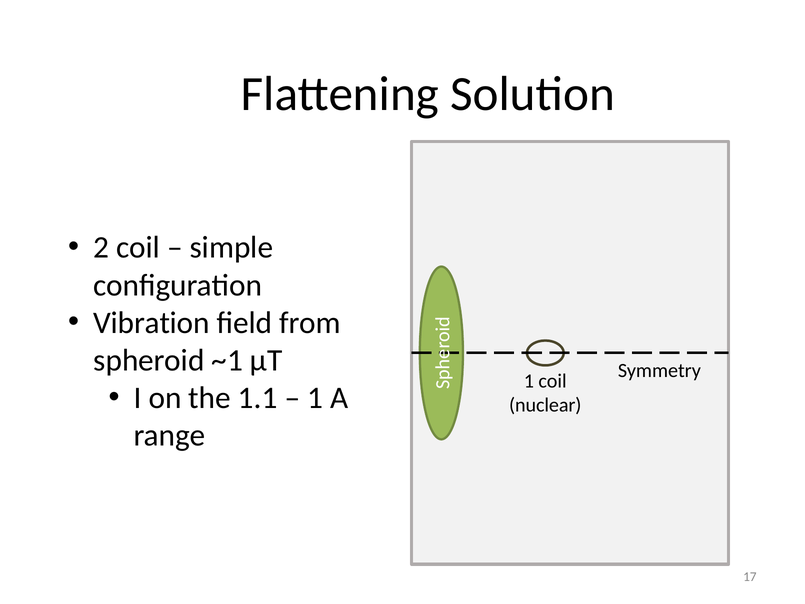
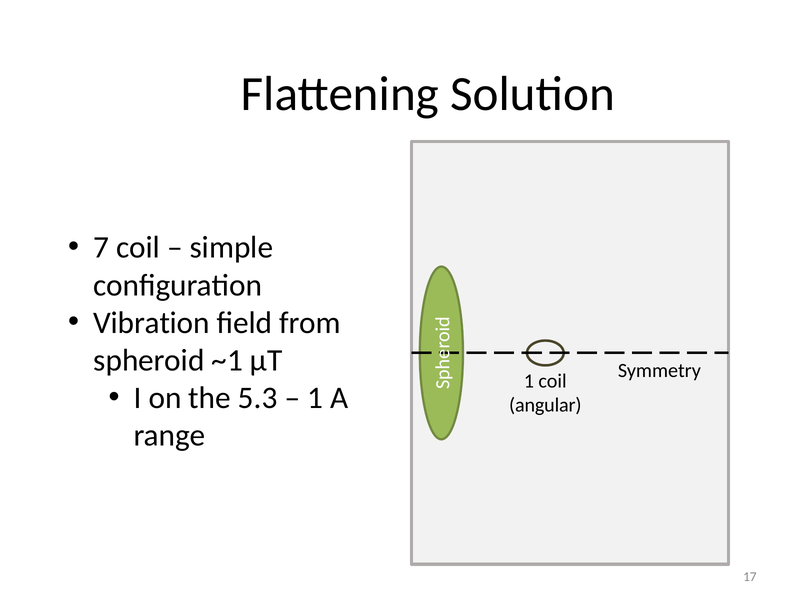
2: 2 -> 7 (101, 247)
1.1: 1.1 -> 5.3 (258, 398)
nuclear: nuclear -> angular (545, 405)
